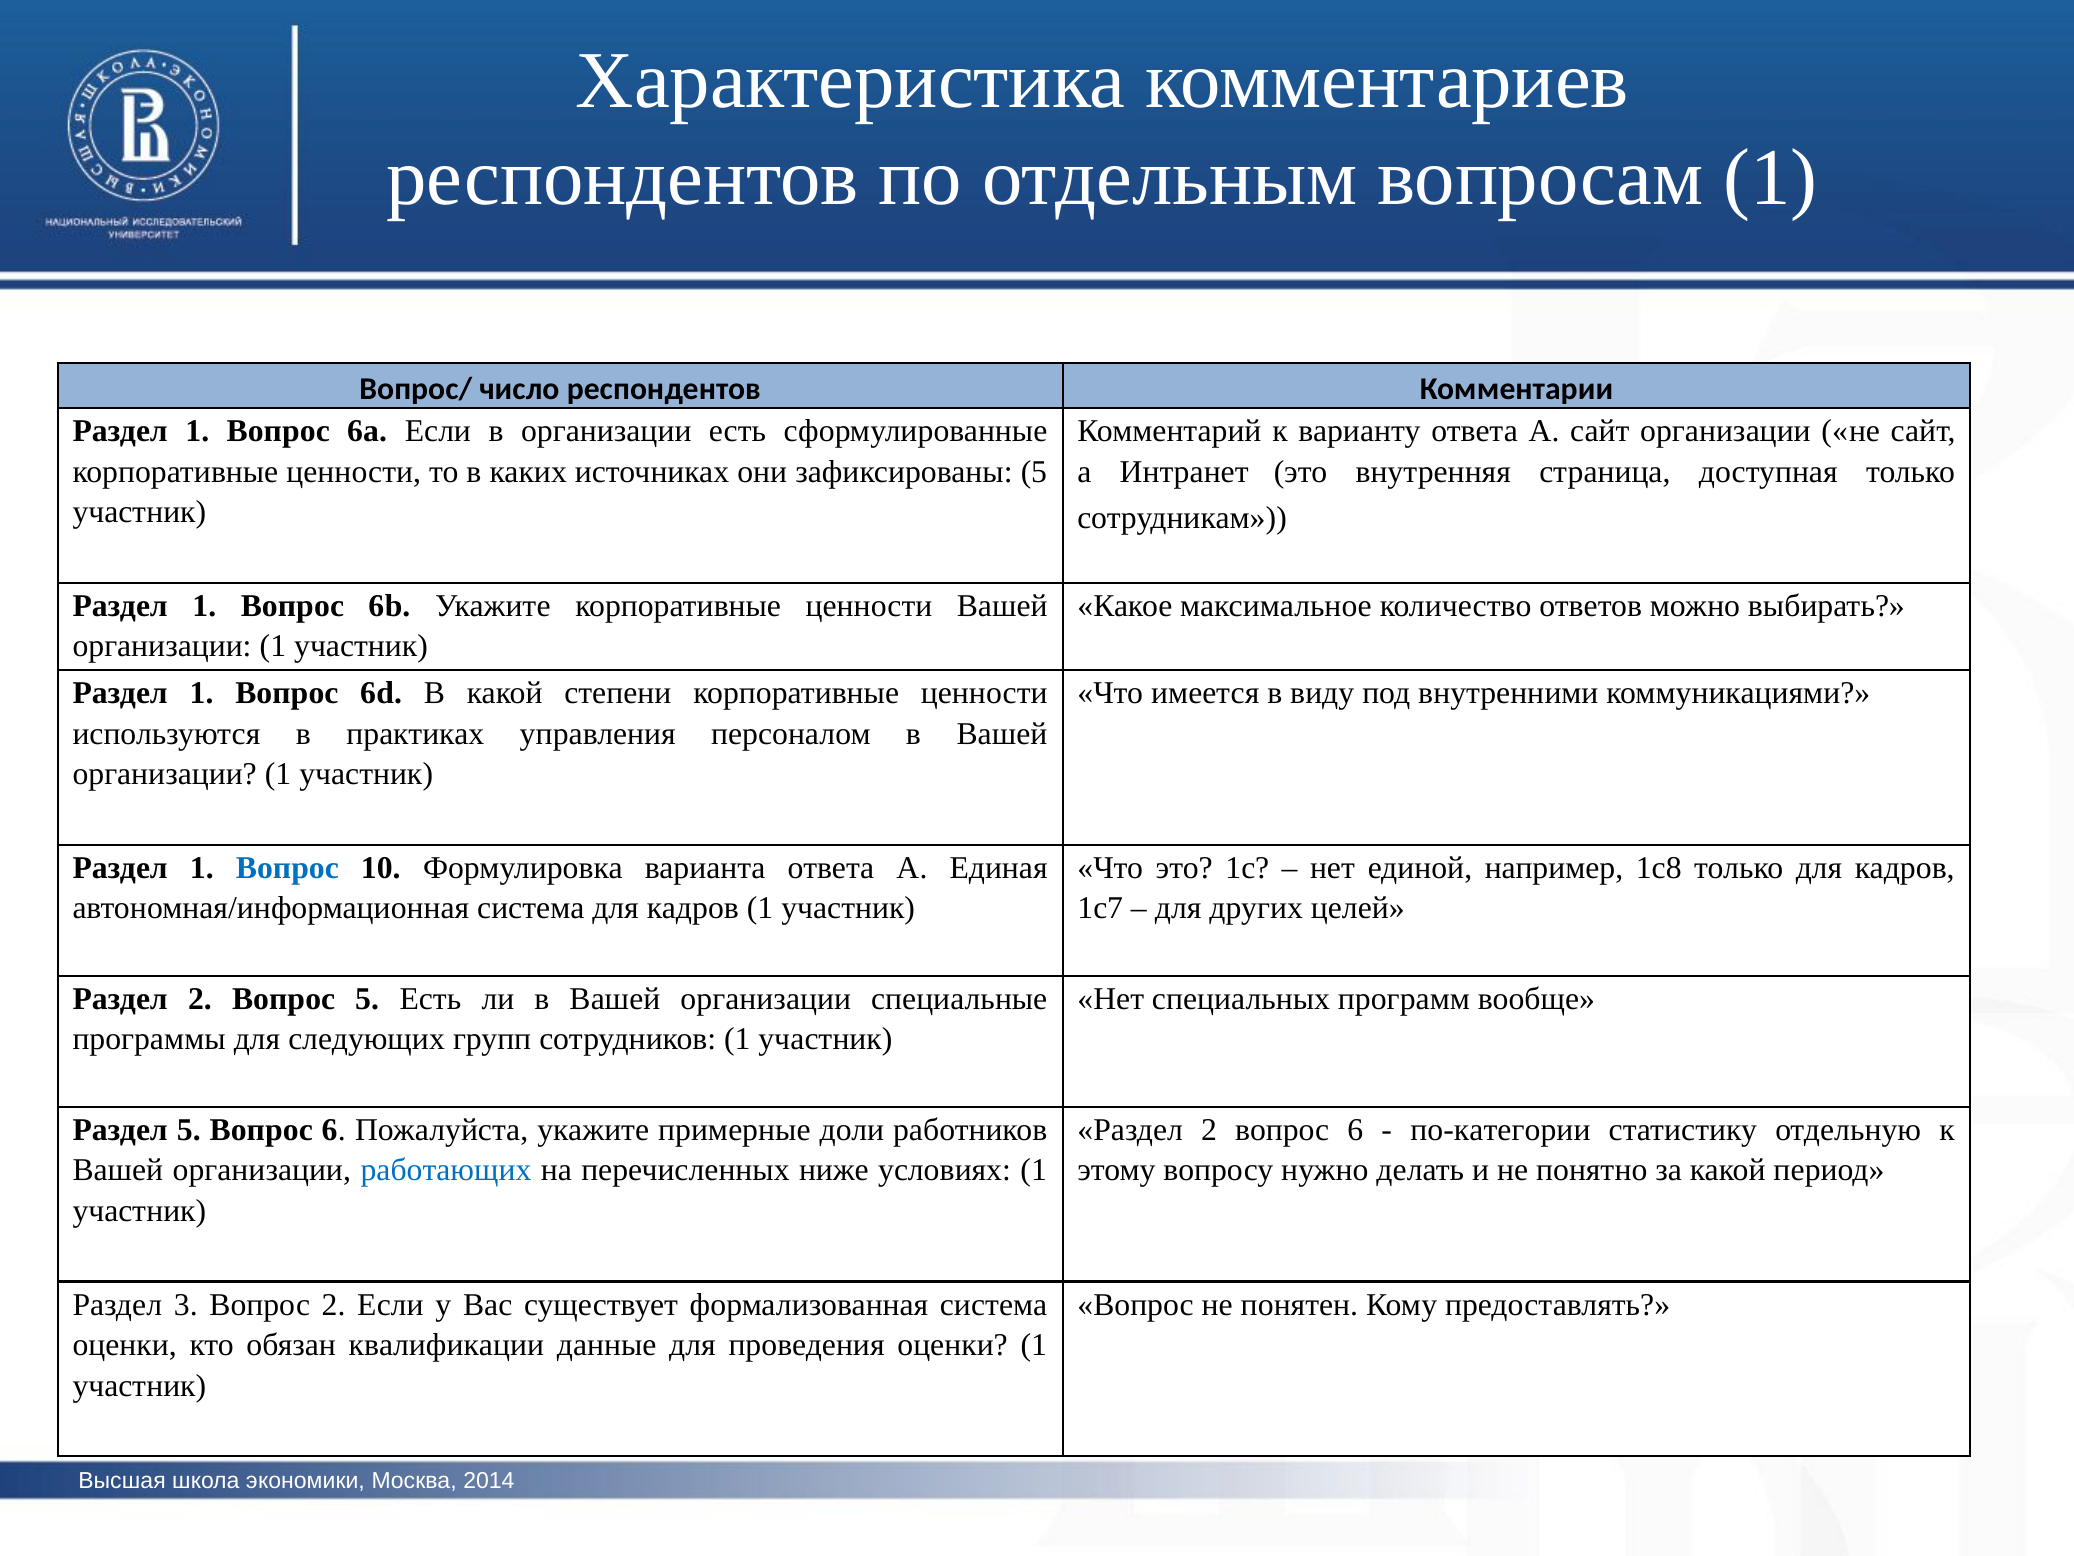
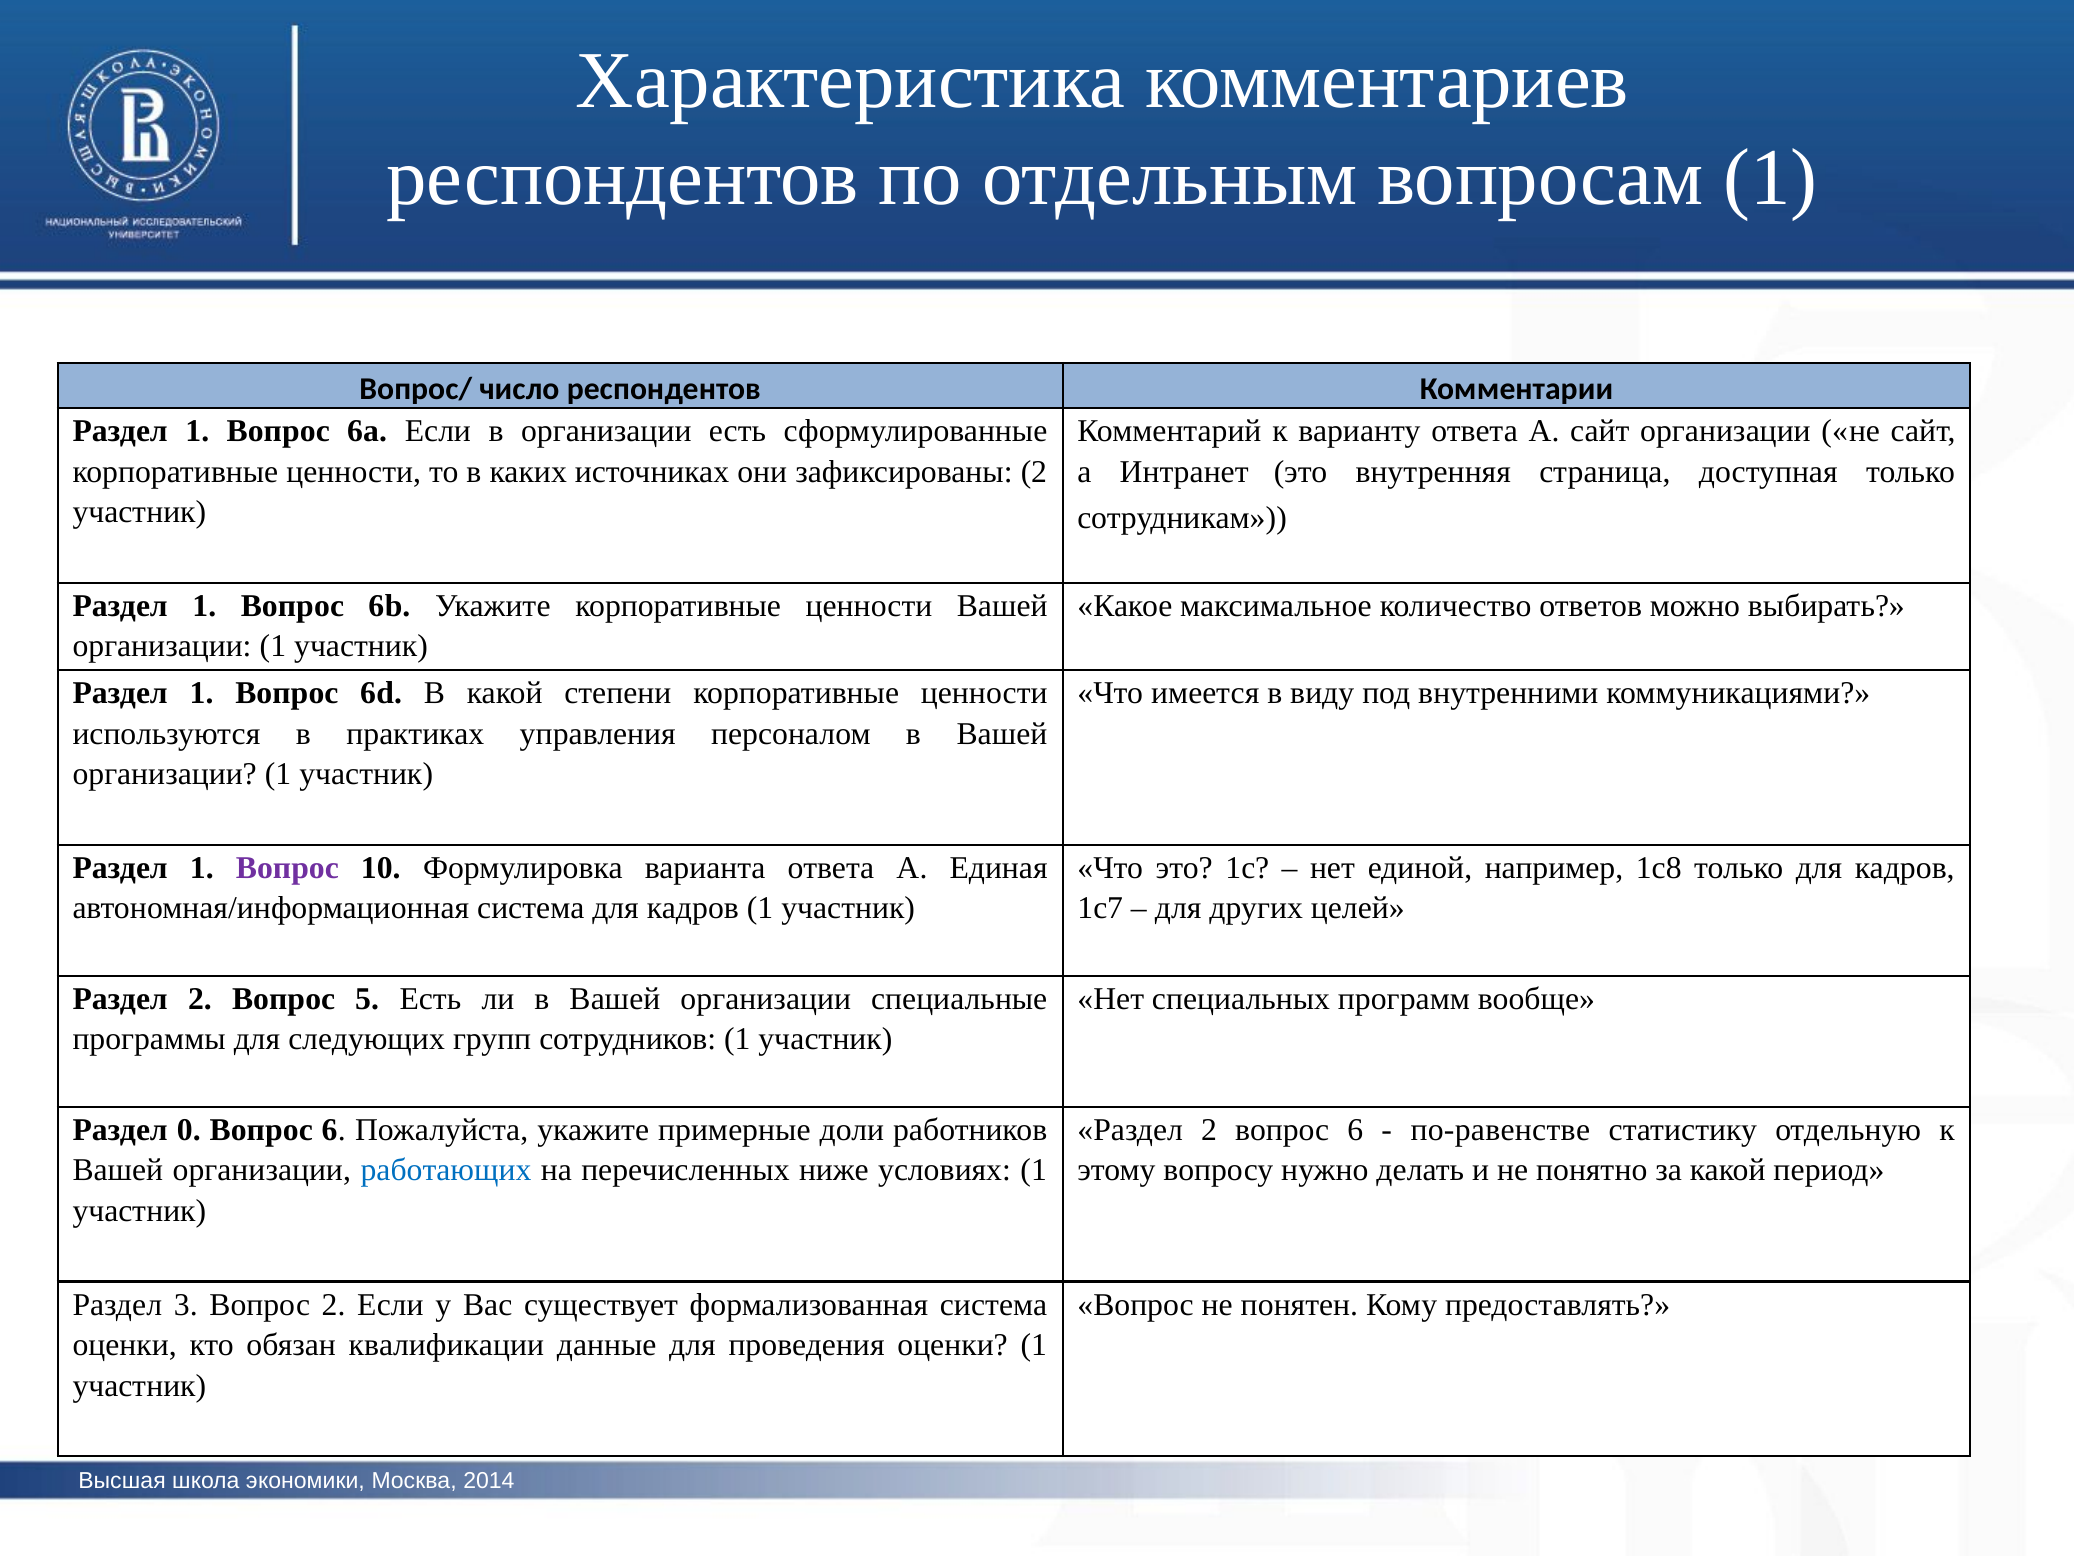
зафиксированы 5: 5 -> 2 (1034, 472)
Вопрос colour: blue -> purple (287, 868)
Раздел 5: 5 -> 0 (189, 1130)
по-категории: по-категории -> по-равенстве (1500, 1130)
